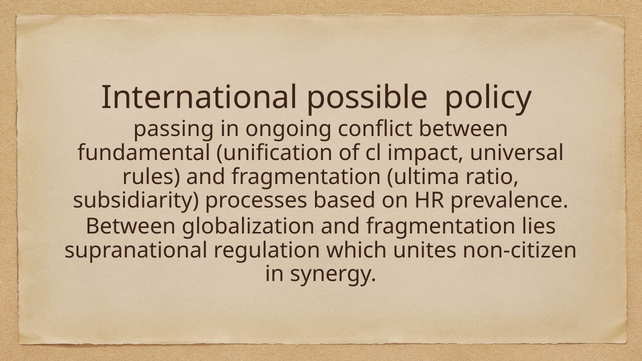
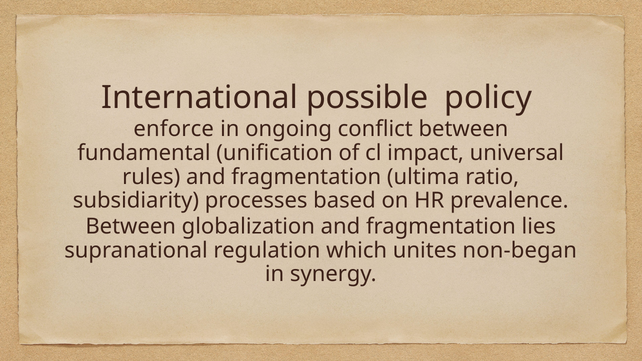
passing: passing -> enforce (174, 129)
non-citizen: non-citizen -> non-began (520, 250)
